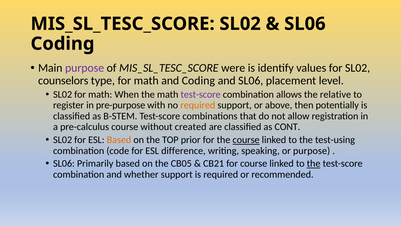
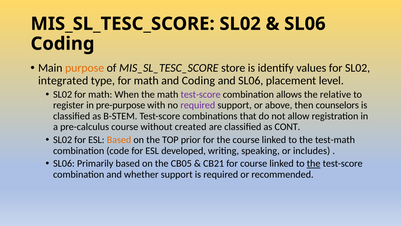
purpose colour: purple -> orange (85, 68)
were: were -> store (233, 68)
counselors: counselors -> integrated (63, 80)
required colour: orange -> purple (198, 105)
potentially: potentially -> counselors (337, 105)
course underline: present -> none (246, 140)
test-using: test-using -> test-math (335, 140)
difference: difference -> developed (184, 150)
or purpose: purpose -> includes (312, 150)
